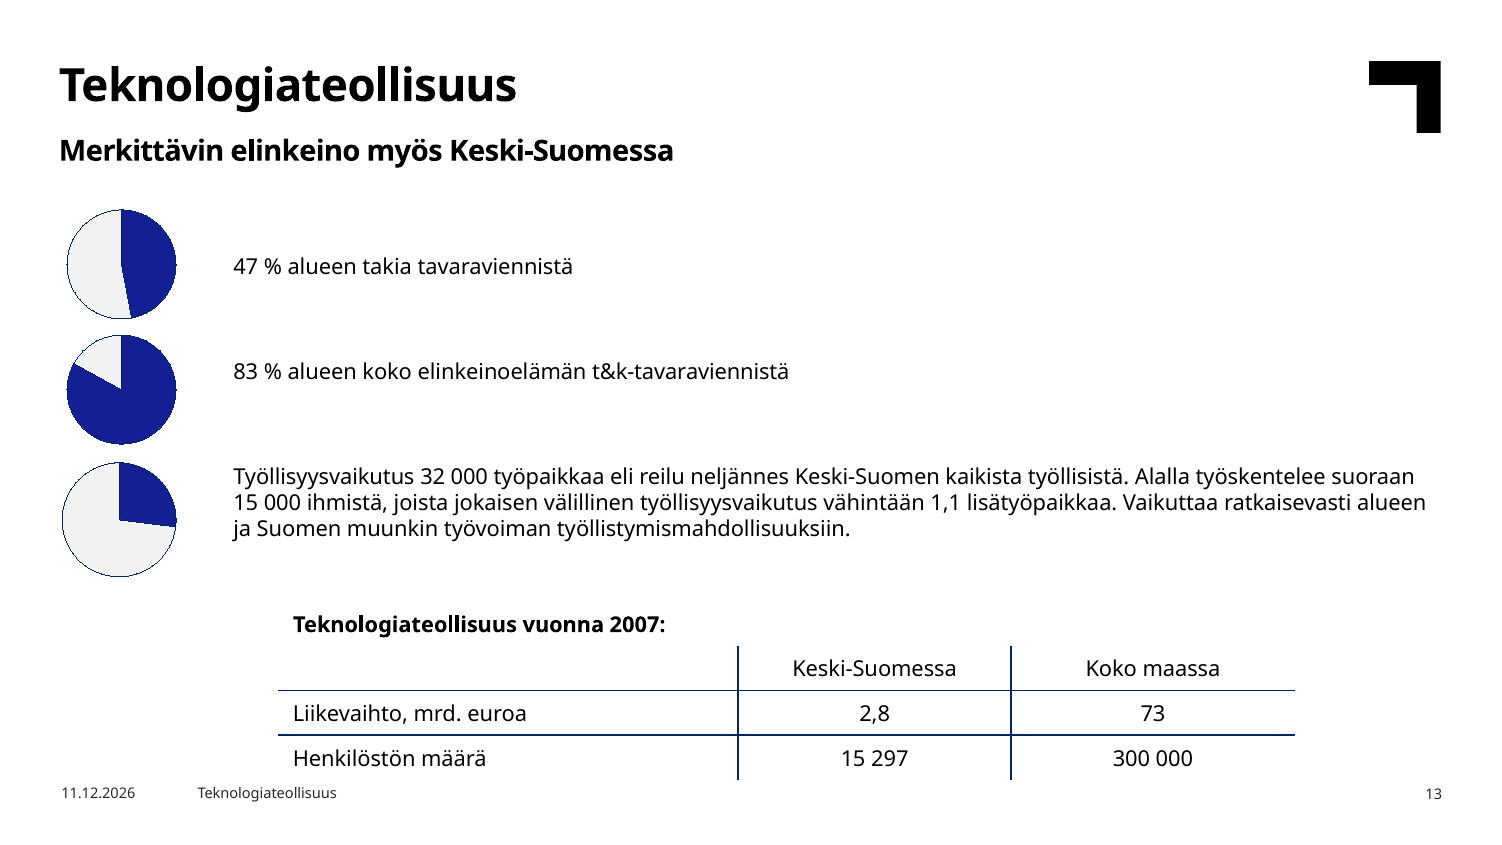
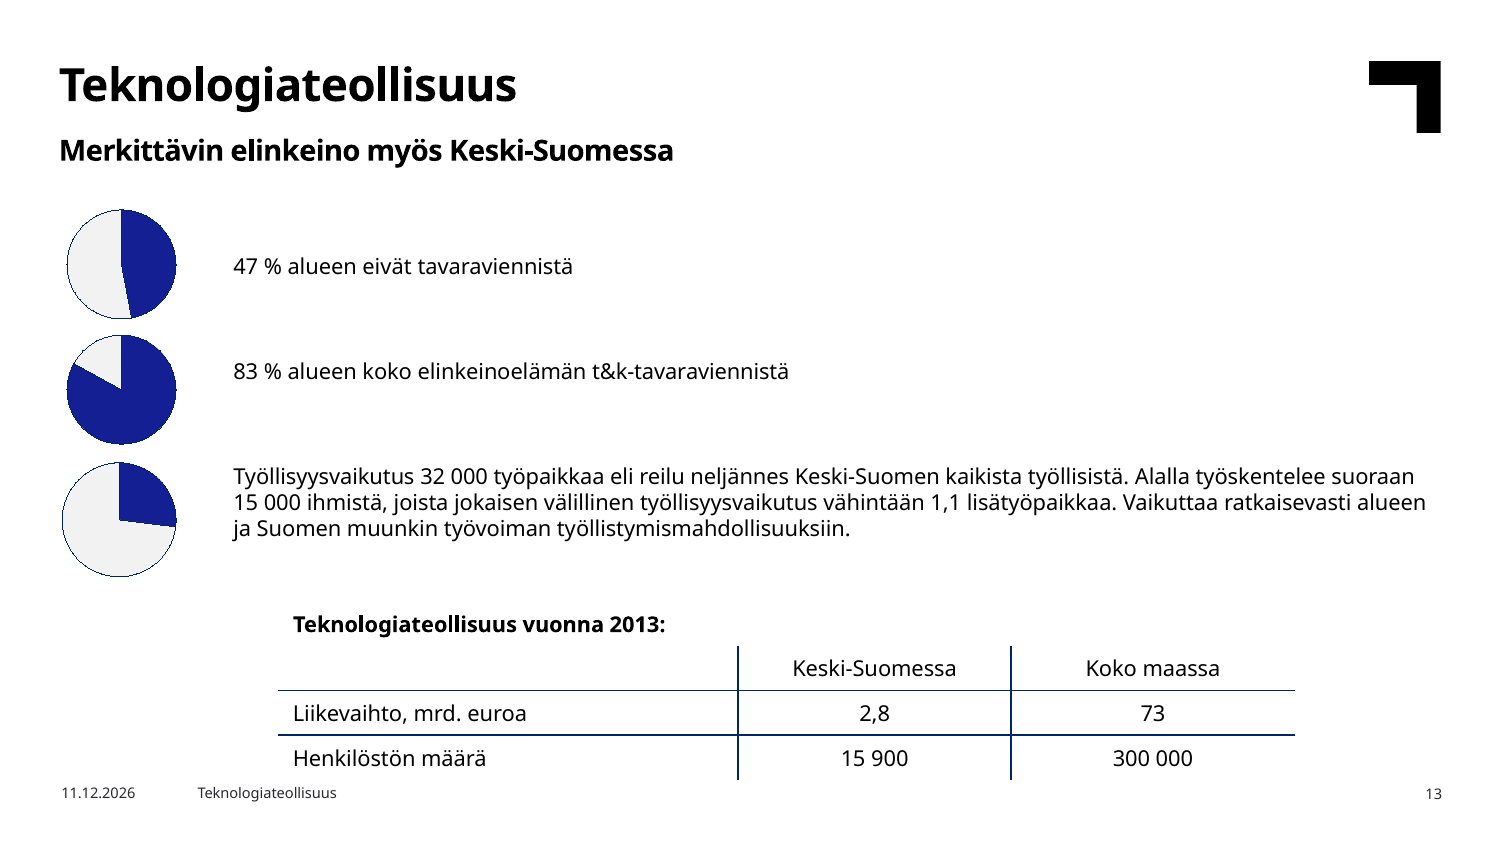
takia: takia -> eivät (387, 267)
2007: 2007 -> 2013 (638, 625)
297: 297 -> 900 (890, 759)
